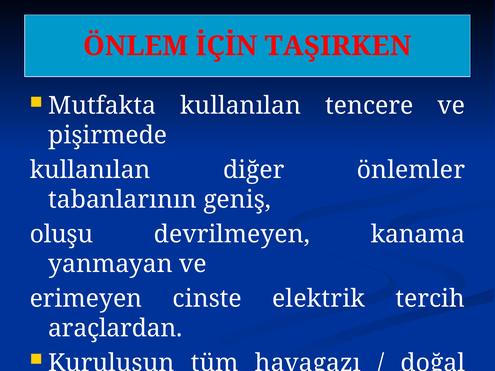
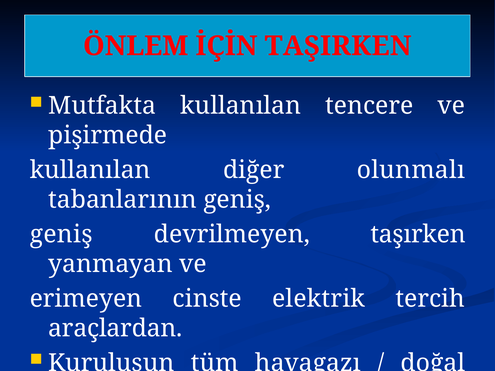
önlemler: önlemler -> olunmalı (411, 170)
oluşu: oluşu -> geniş (61, 234)
kanama: kanama -> taşırken (418, 234)
